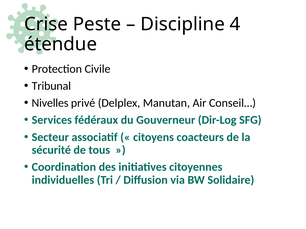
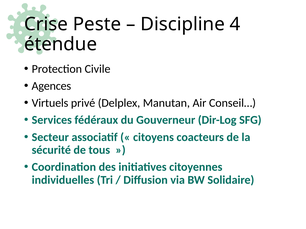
Tribunal: Tribunal -> Agences (51, 86)
Nivelles: Nivelles -> Virtuels (50, 103)
